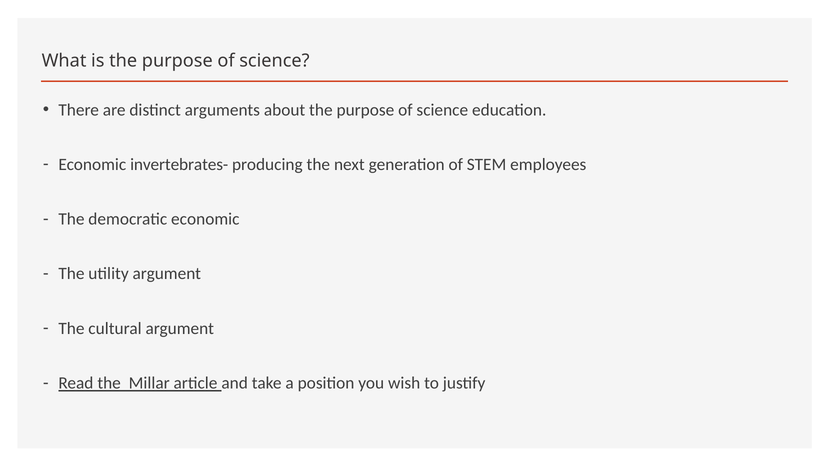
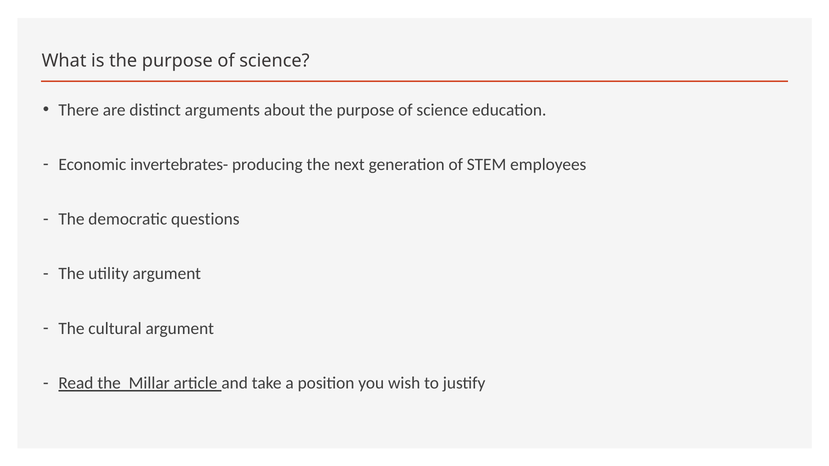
democratic economic: economic -> questions (205, 219)
